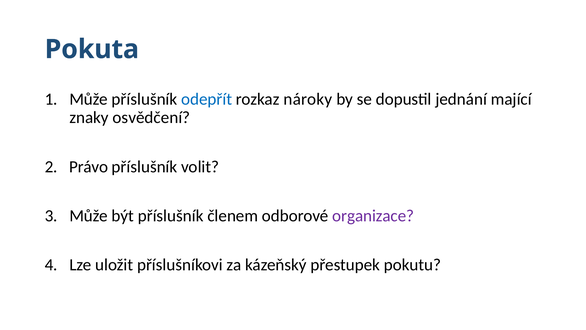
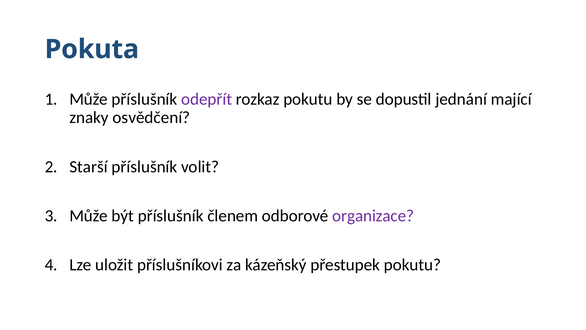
odepřít colour: blue -> purple (207, 99)
rozkaz nároky: nároky -> pokutu (308, 99)
Právo: Právo -> Starší (89, 167)
